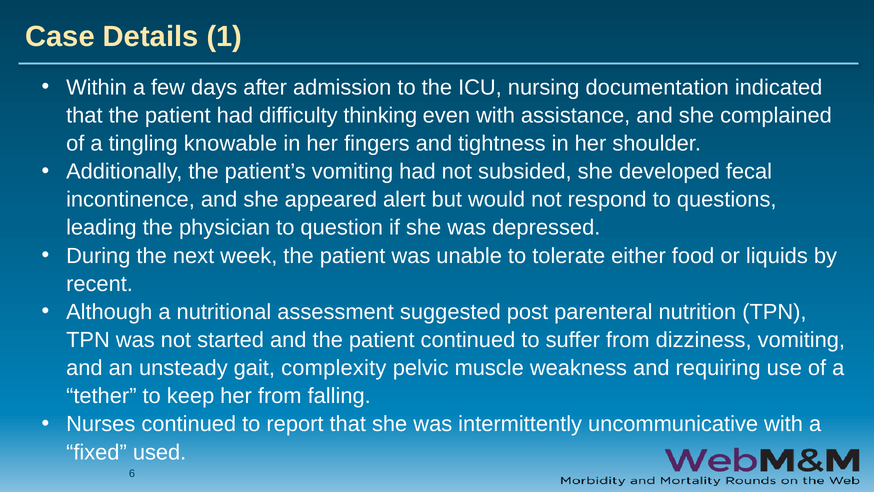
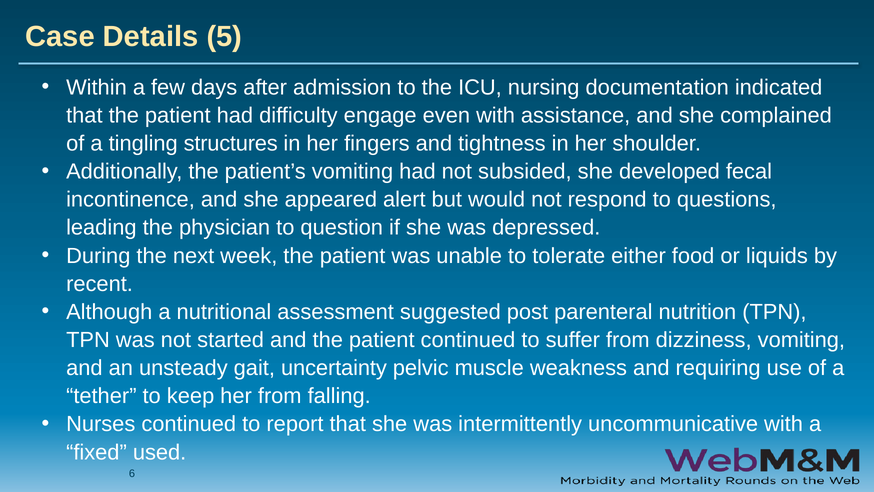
1: 1 -> 5 (224, 37)
thinking: thinking -> engage (380, 115)
knowable: knowable -> structures (231, 143)
complexity: complexity -> uncertainty (334, 368)
